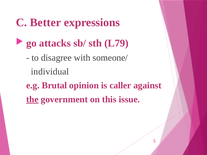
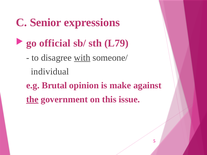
Better: Better -> Senior (46, 23)
attacks: attacks -> official (55, 43)
with underline: none -> present (82, 58)
caller: caller -> make (120, 86)
